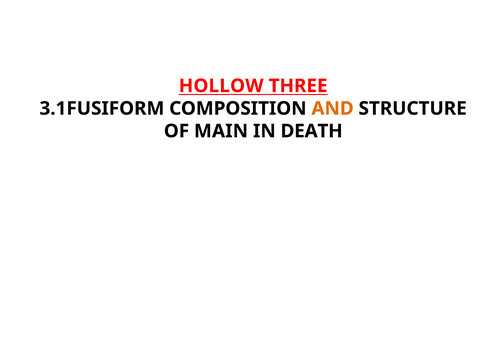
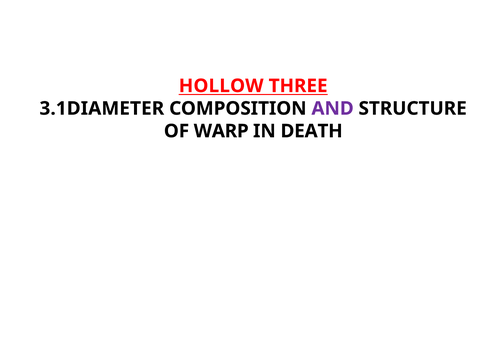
3.1FUSIFORM: 3.1FUSIFORM -> 3.1DIAMETER (102, 109)
AND colour: orange -> purple (333, 109)
MAIN: MAIN -> WARP (221, 131)
